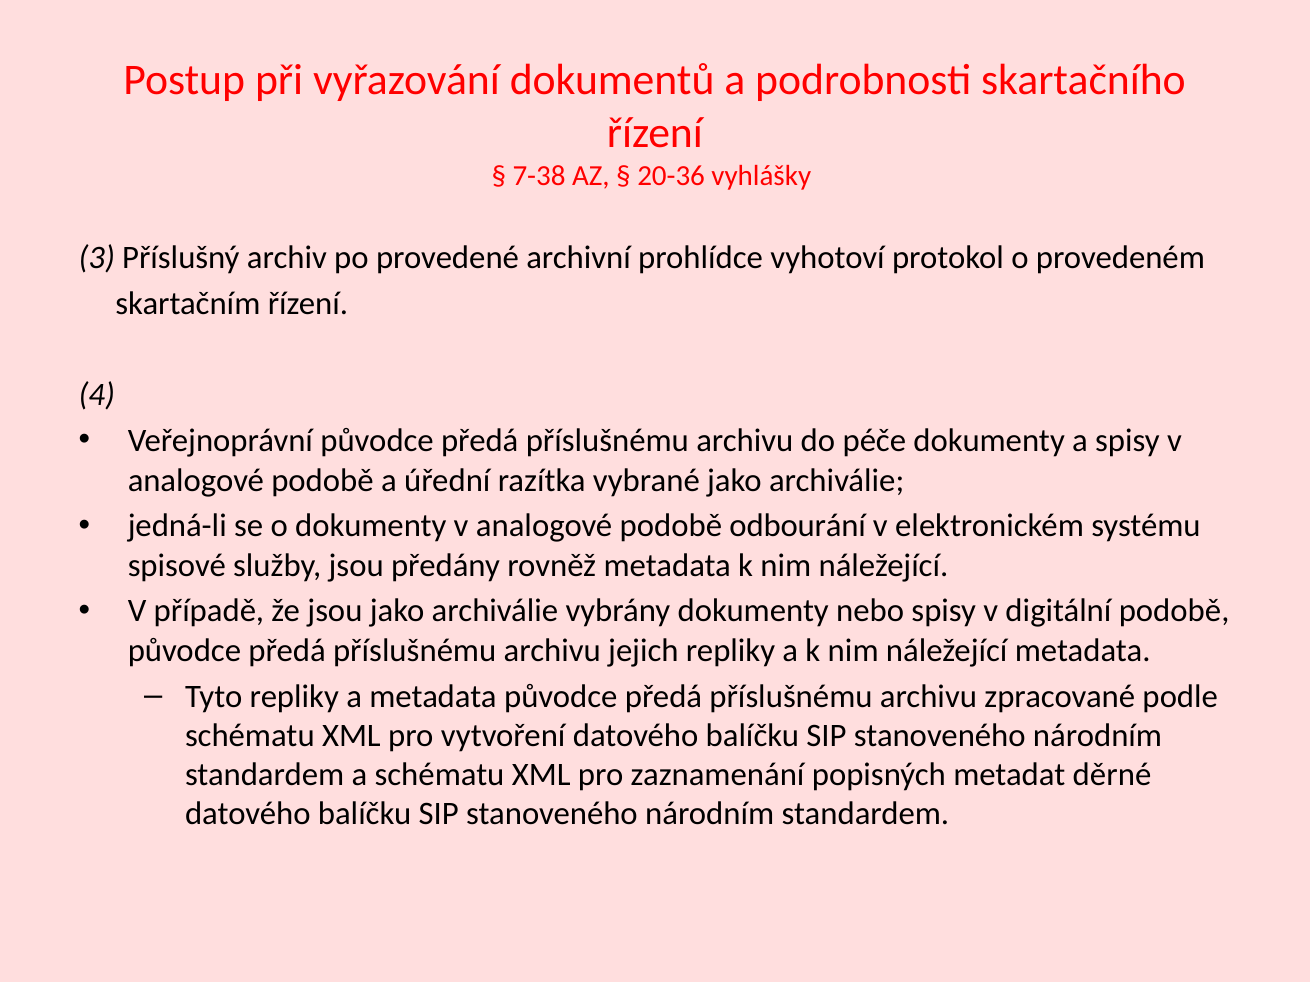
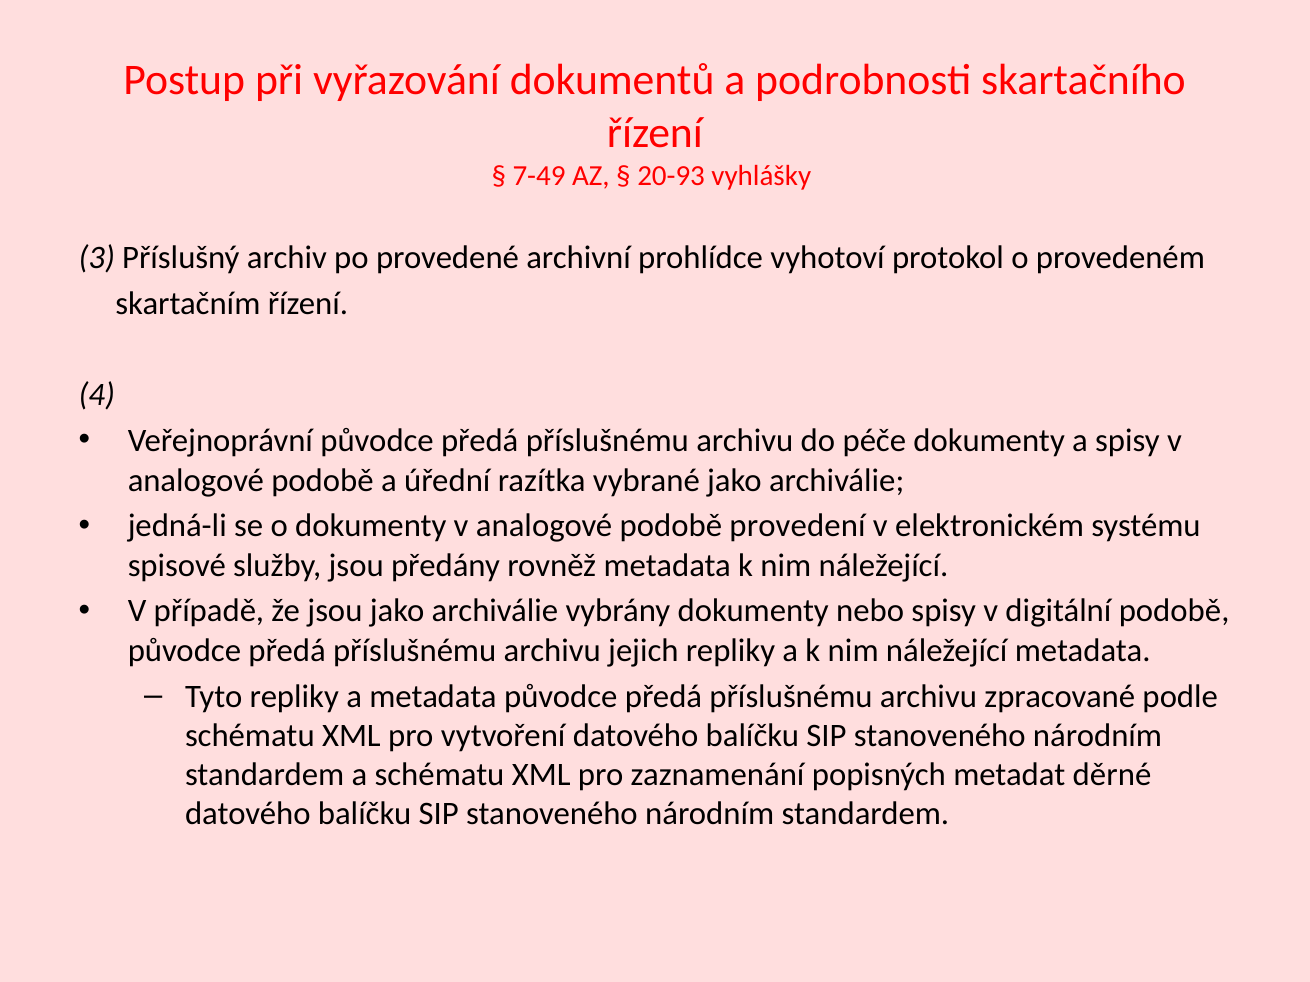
7-38: 7-38 -> 7-49 (539, 176)
20-36: 20-36 -> 20-93 (671, 176)
odbourání: odbourání -> provedení (798, 526)
